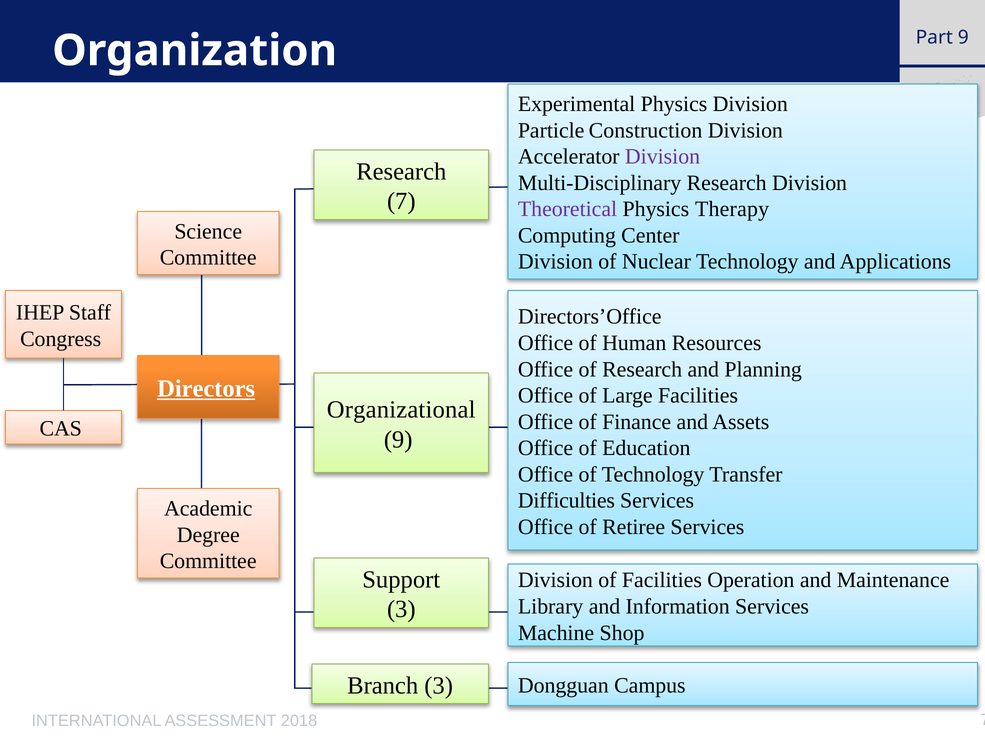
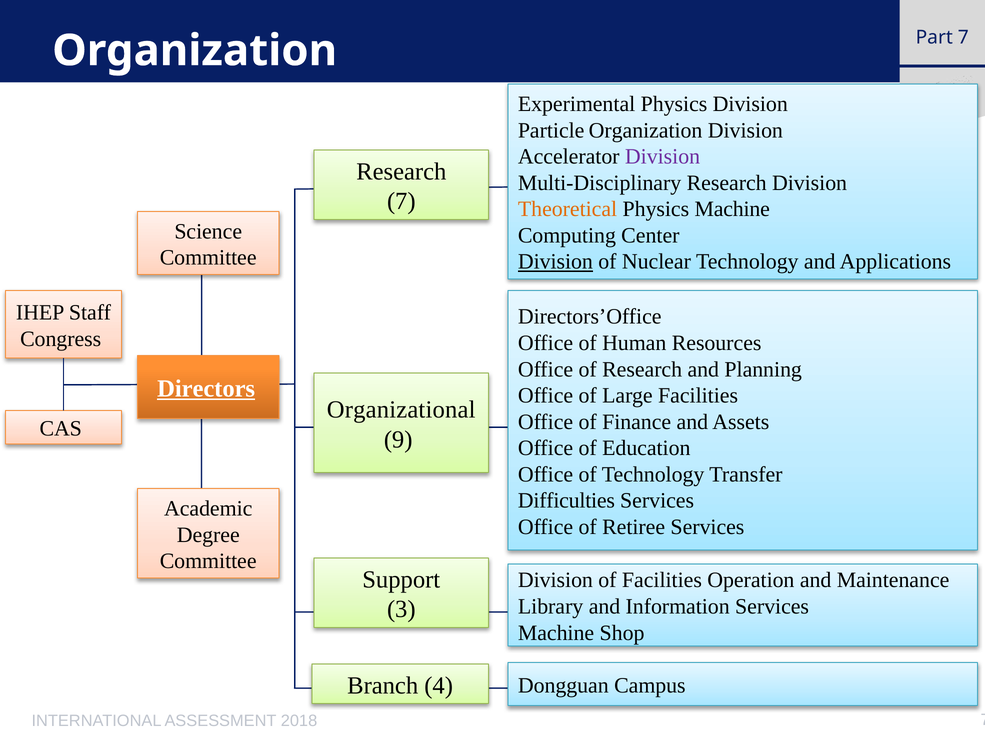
9: 9 -> 7 (963, 37)
Particle Construction: Construction -> Organization (646, 130)
Theoretical colour: purple -> orange (568, 209)
Physics Therapy: Therapy -> Machine (732, 209)
Division underline: none -> present (555, 262)
Branch 3: 3 -> 4 (439, 685)
